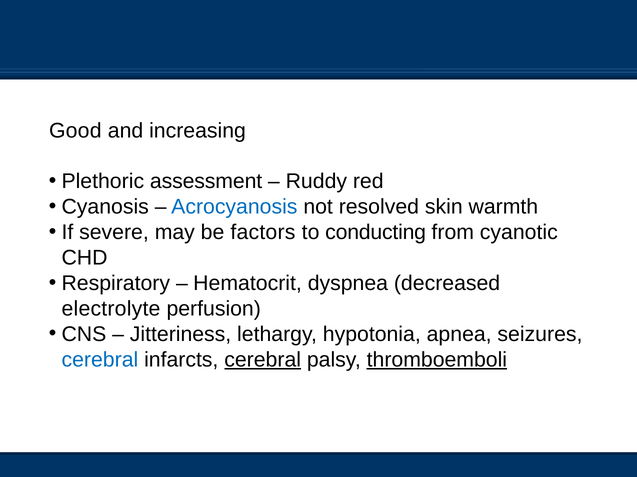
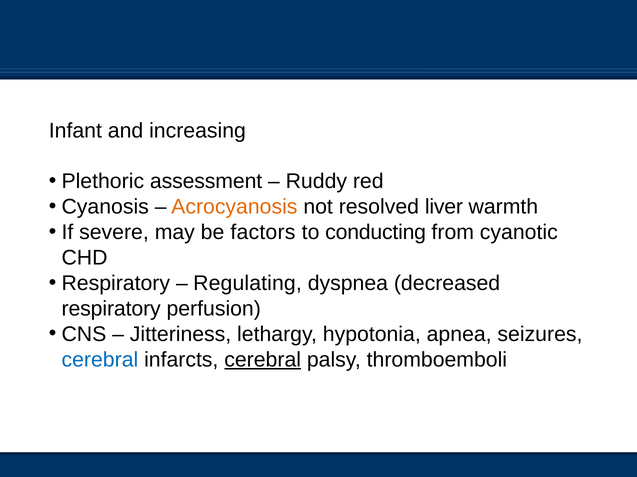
Good: Good -> Infant (75, 131)
Acrocyanosis colour: blue -> orange (234, 207)
skin: skin -> liver (444, 207)
Hematocrit: Hematocrit -> Regulating (247, 284)
electrolyte: electrolyte -> respiratory (111, 309)
thromboemboli underline: present -> none (437, 360)
